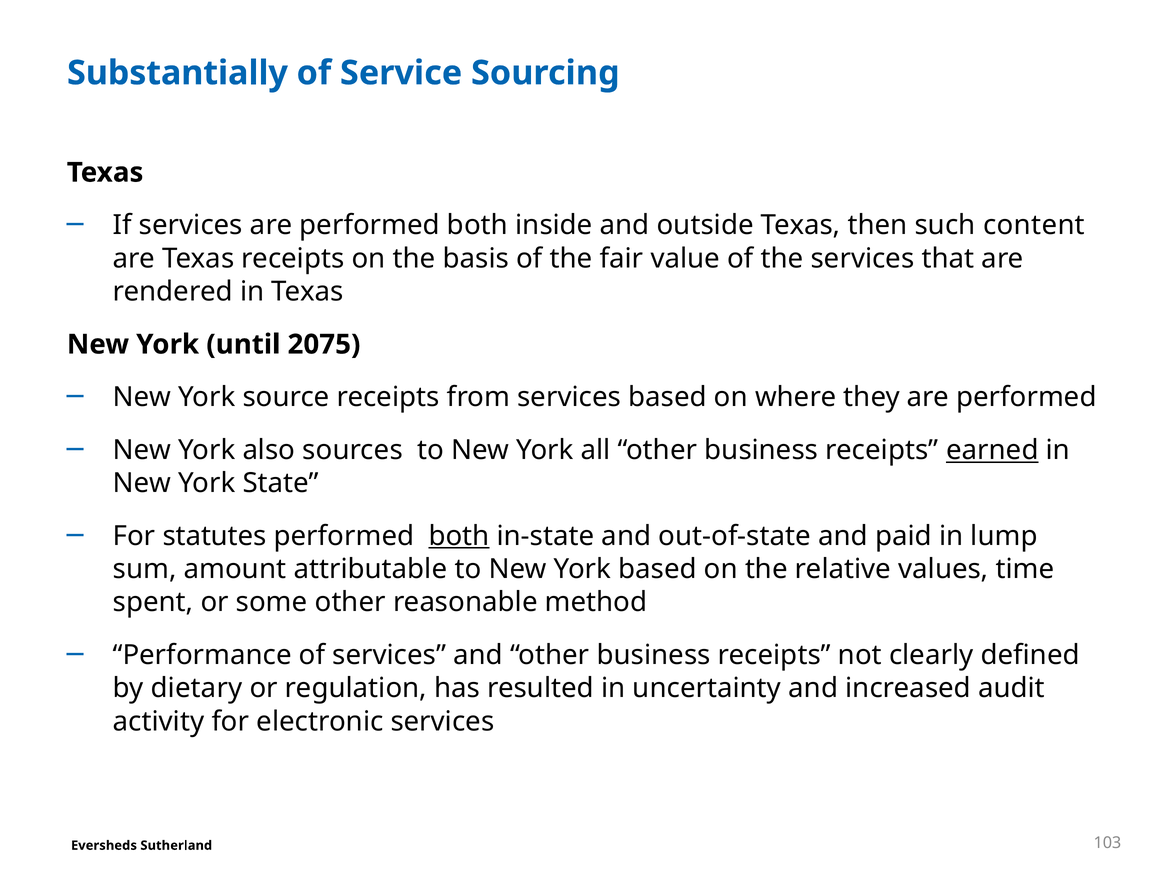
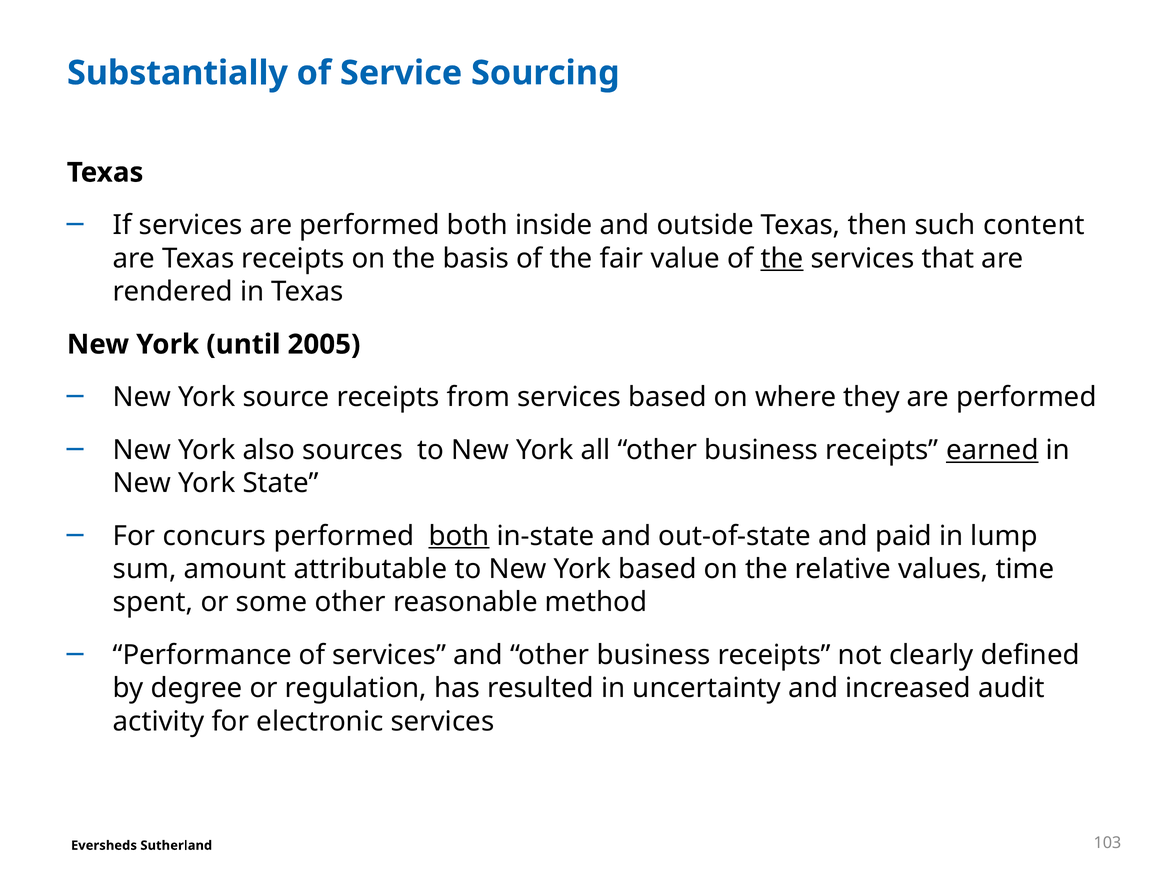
the underline: none -> present (782, 258)
2075: 2075 -> 2005 (324, 344)
statutes: statutes -> concurs (214, 536)
dietary: dietary -> degree (197, 688)
